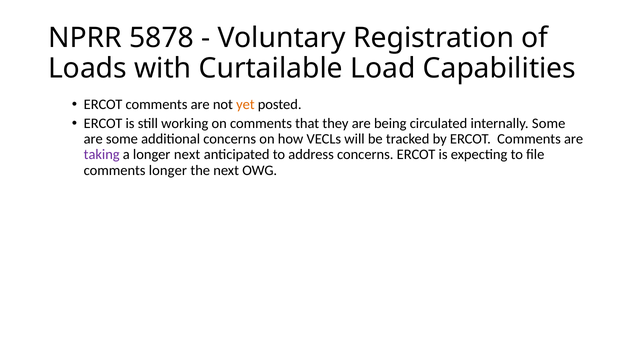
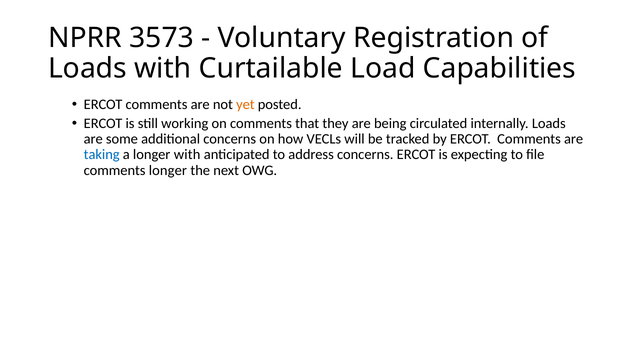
5878: 5878 -> 3573 (162, 38)
internally Some: Some -> Loads (549, 124)
taking colour: purple -> blue (102, 155)
longer next: next -> with (187, 155)
